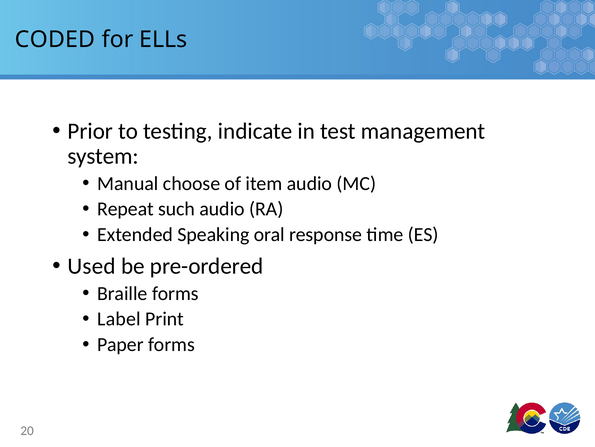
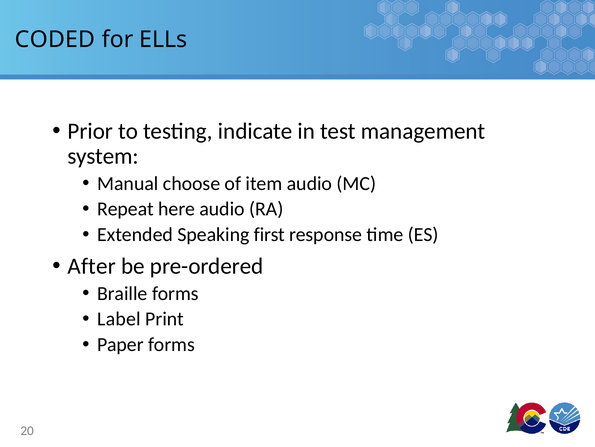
such: such -> here (177, 209)
oral: oral -> first (269, 234)
Used: Used -> After (92, 266)
